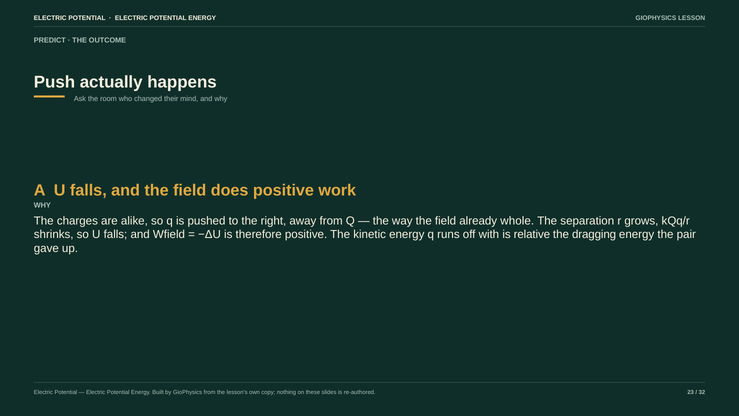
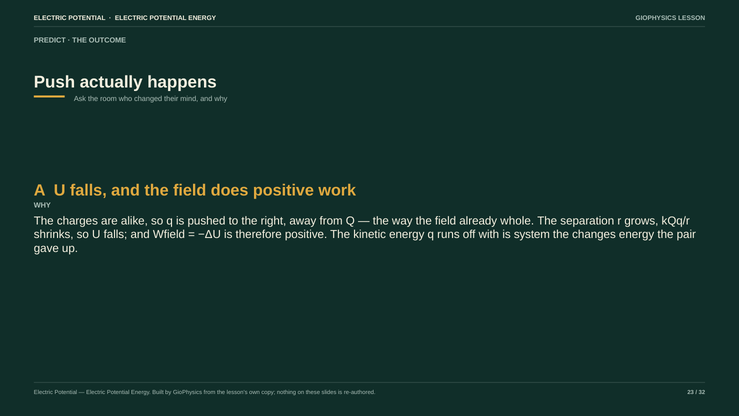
relative: relative -> system (532, 234)
dragging: dragging -> changes (594, 234)
